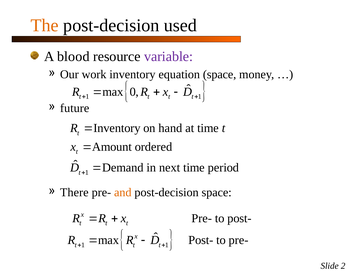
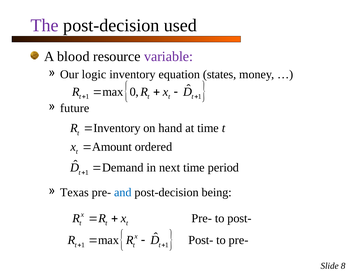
The colour: orange -> purple (45, 25)
work: work -> logic (94, 74)
equation space: space -> states (220, 74)
There: There -> Texas (74, 192)
and colour: orange -> blue (123, 192)
post-decision space: space -> being (217, 192)
2: 2 -> 8 (343, 266)
